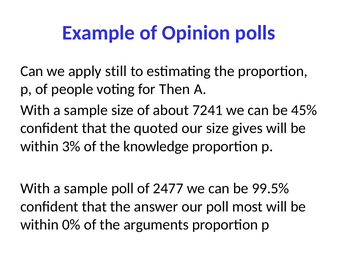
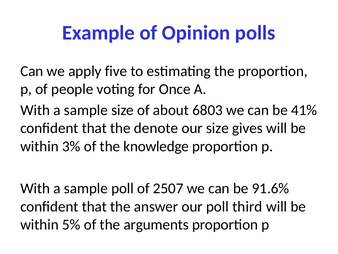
still: still -> five (116, 71)
Then: Then -> Once (175, 89)
7241: 7241 -> 6803 (208, 110)
45%: 45% -> 41% (304, 110)
quoted: quoted -> denote (156, 128)
2477: 2477 -> 2507 (168, 188)
99.5%: 99.5% -> 91.6% (270, 188)
most: most -> third (247, 206)
0%: 0% -> 5% (71, 224)
